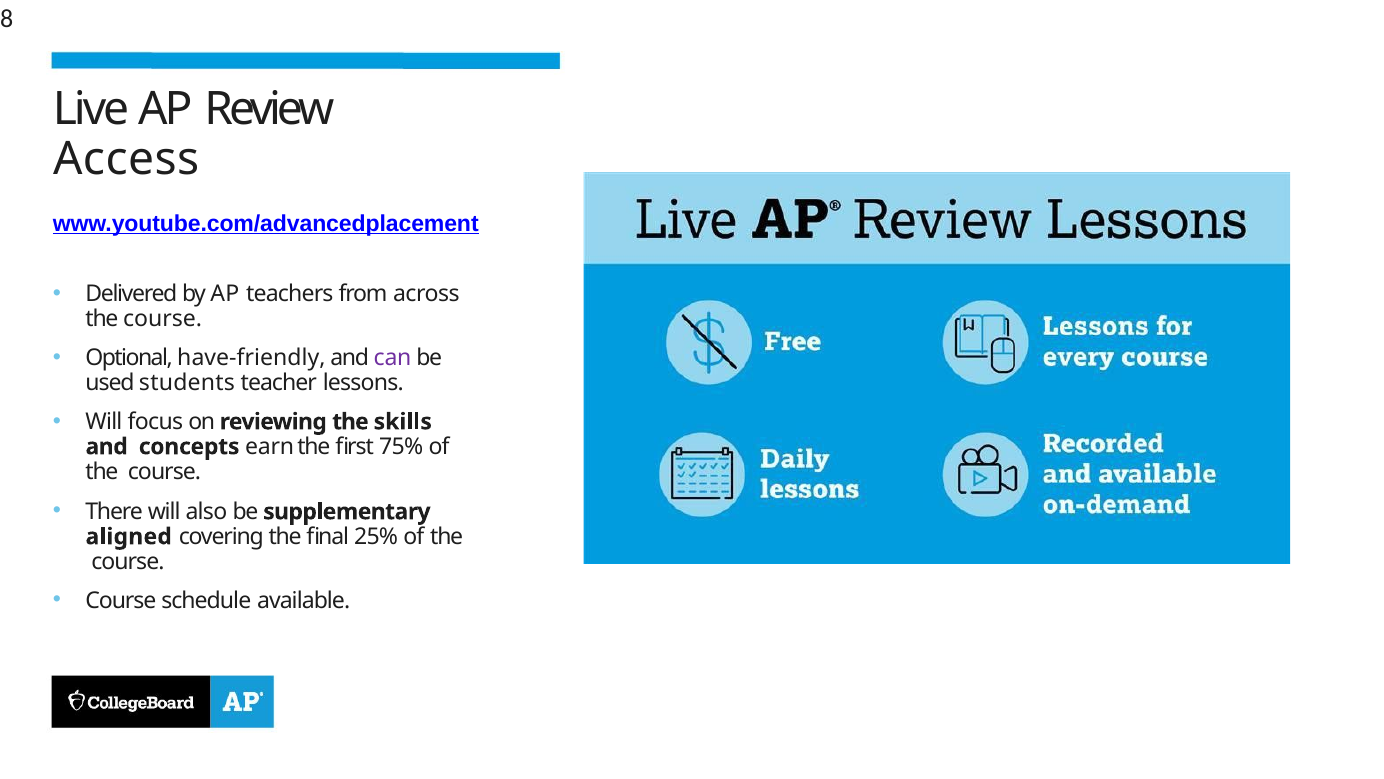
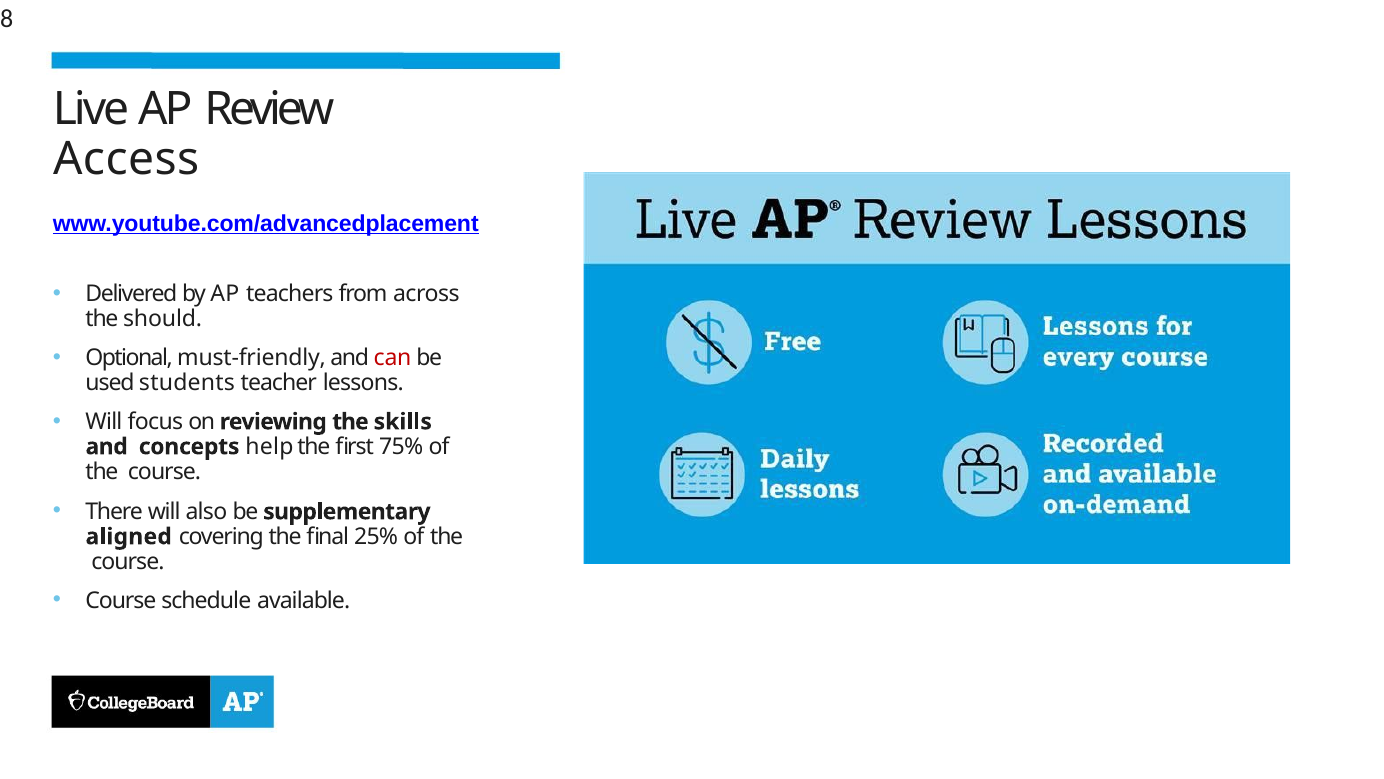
course: course -> should (163, 319)
have-friendly: have-friendly -> must-friendly (252, 358)
can colour: purple -> red (393, 358)
earn: earn -> help (269, 446)
